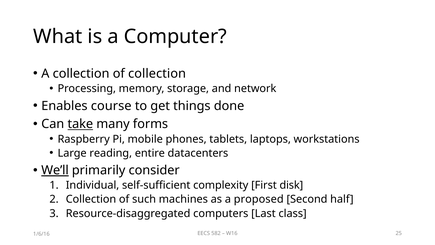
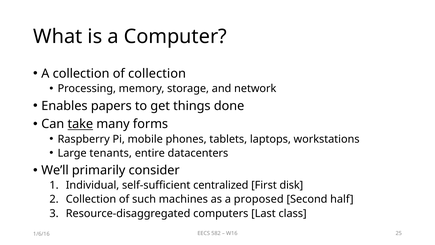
course: course -> papers (111, 106)
reading: reading -> tenants (111, 153)
We’ll underline: present -> none (55, 170)
complexity: complexity -> centralized (221, 185)
